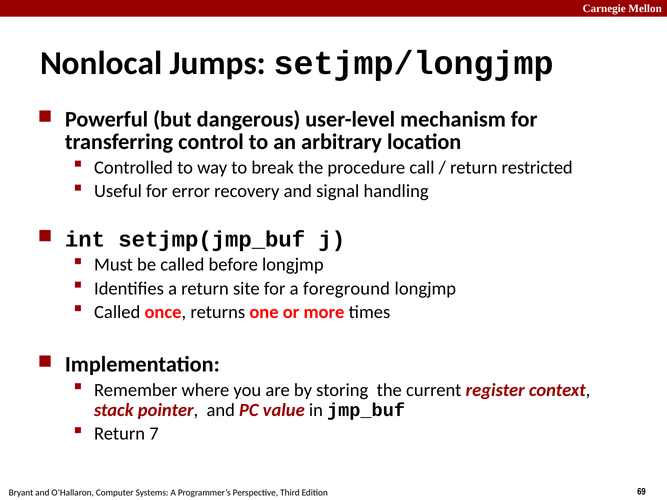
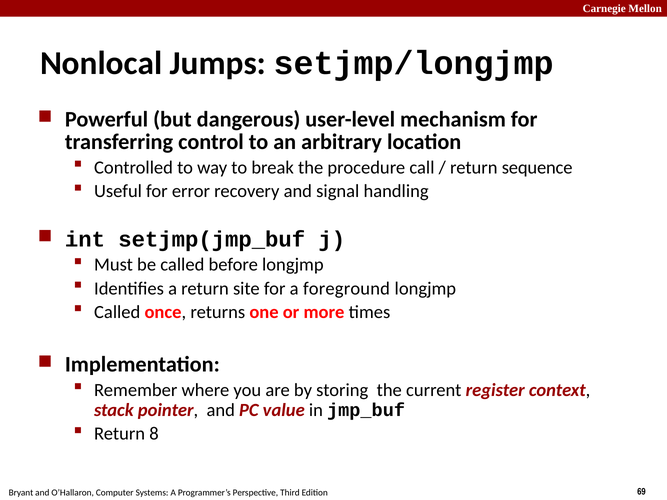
restricted: restricted -> sequence (537, 168)
7: 7 -> 8 (154, 434)
